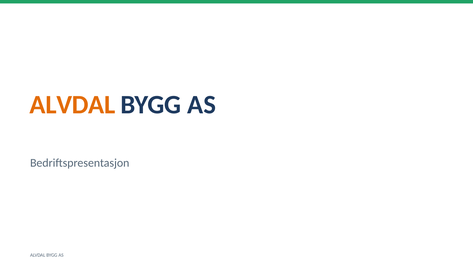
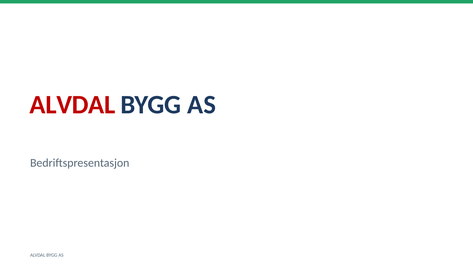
ALVDAL colour: orange -> red (72, 105)
